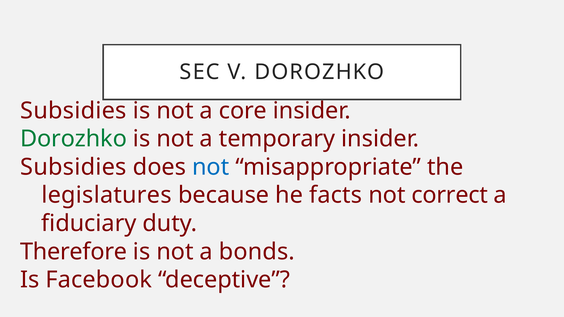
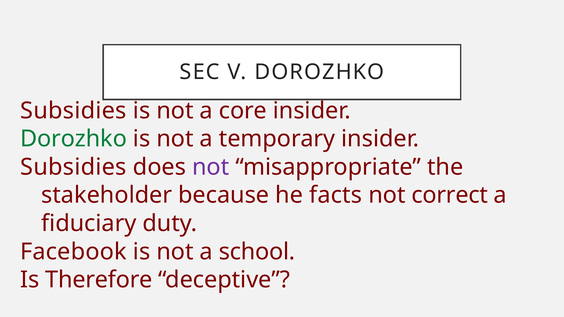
not colour: blue -> purple (211, 167)
legislatures: legislatures -> stakeholder (107, 195)
Therefore: Therefore -> Facebook (73, 252)
bonds: bonds -> school (257, 252)
Facebook: Facebook -> Therefore (99, 280)
